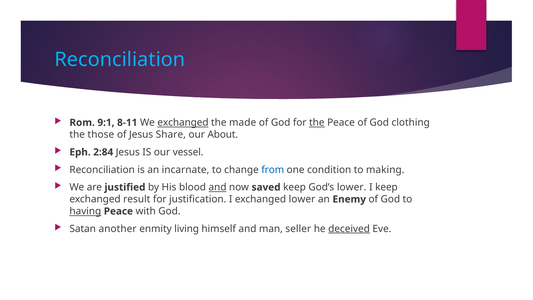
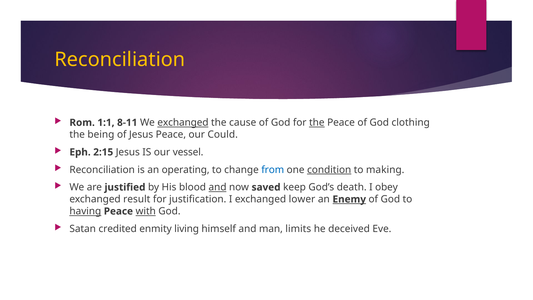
Reconciliation colour: light blue -> yellow (120, 59)
9:1: 9:1 -> 1:1 (106, 123)
made: made -> cause (243, 123)
those: those -> being (101, 135)
Jesus Share: Share -> Peace (171, 135)
About: About -> Could (223, 135)
2:84: 2:84 -> 2:15 (103, 152)
incarnate: incarnate -> operating (186, 170)
condition underline: none -> present (329, 170)
God’s lower: lower -> death (352, 187)
I keep: keep -> obey (386, 187)
Enemy underline: none -> present (349, 199)
with underline: none -> present (146, 211)
another: another -> credited (118, 229)
seller: seller -> limits (298, 229)
deceived underline: present -> none (349, 229)
